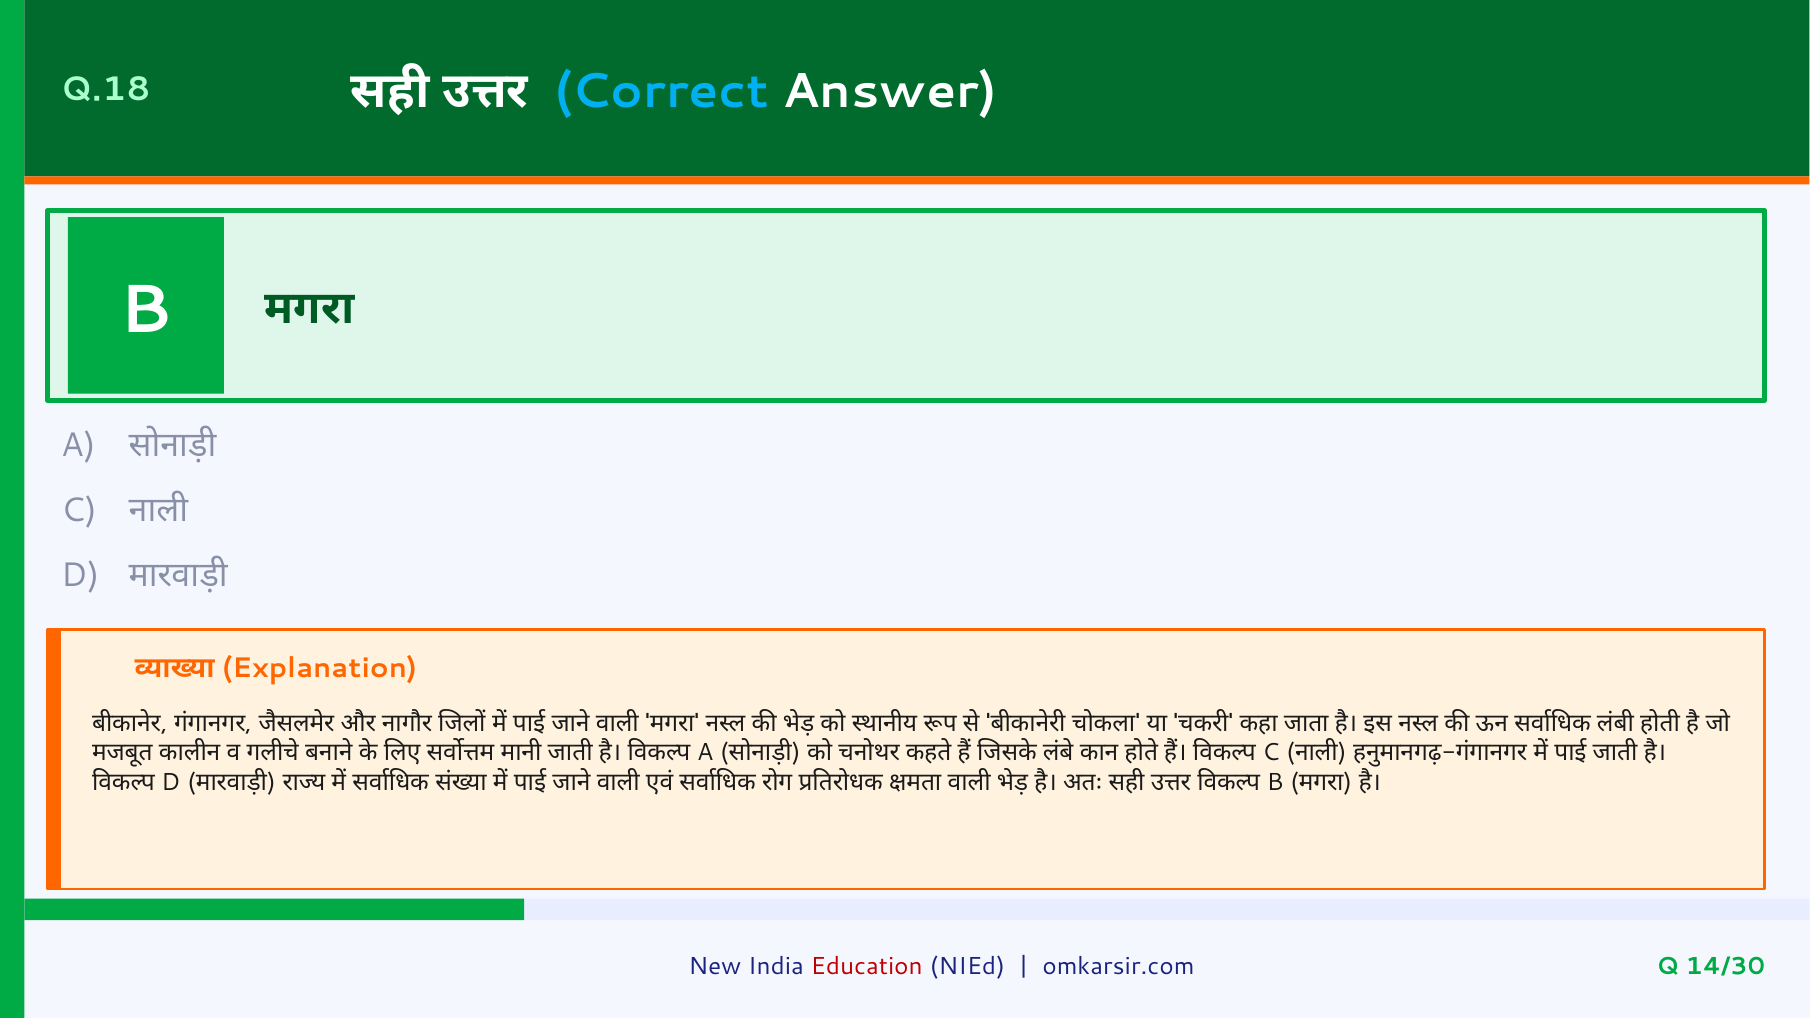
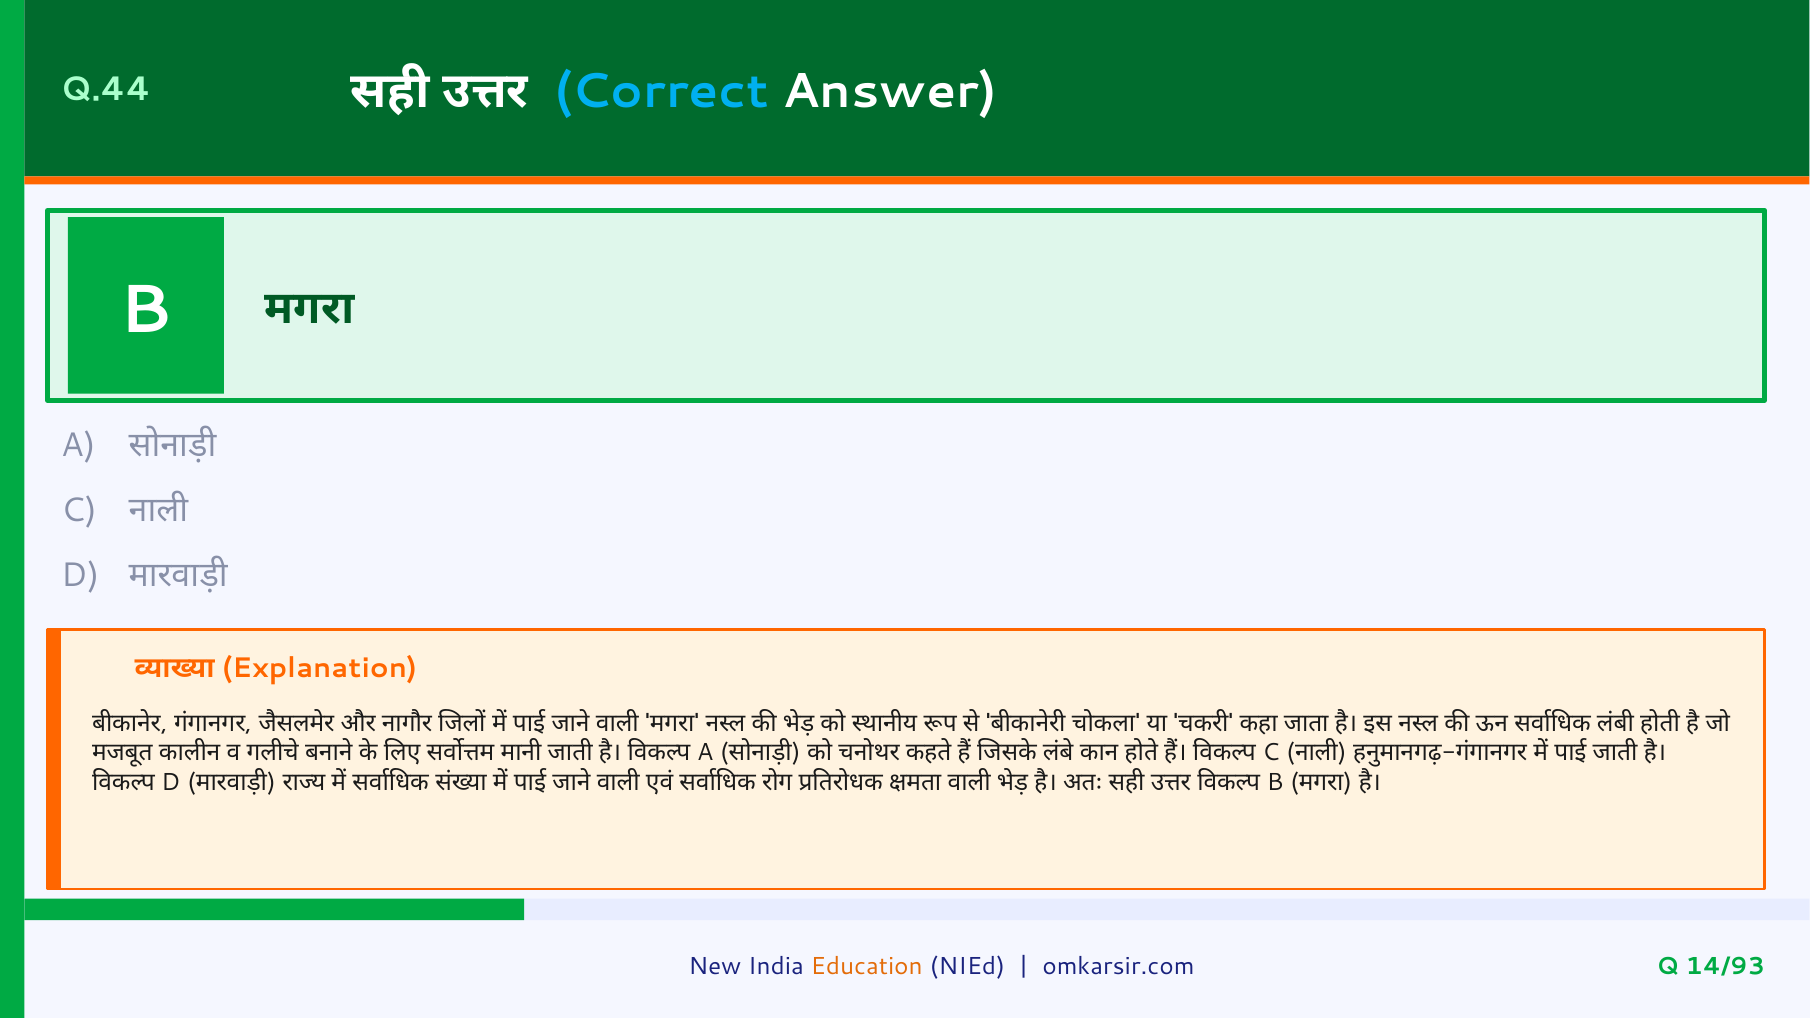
Q.18: Q.18 -> Q.44 (106, 89)
Education colour: red -> orange (867, 967)
14/30: 14/30 -> 14/93 (1725, 967)
